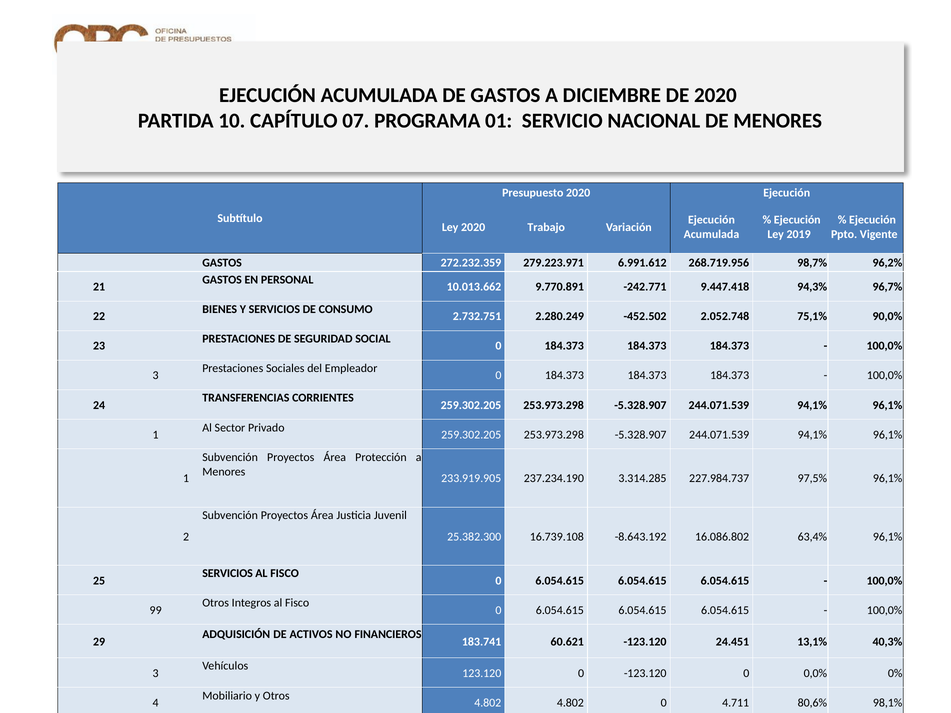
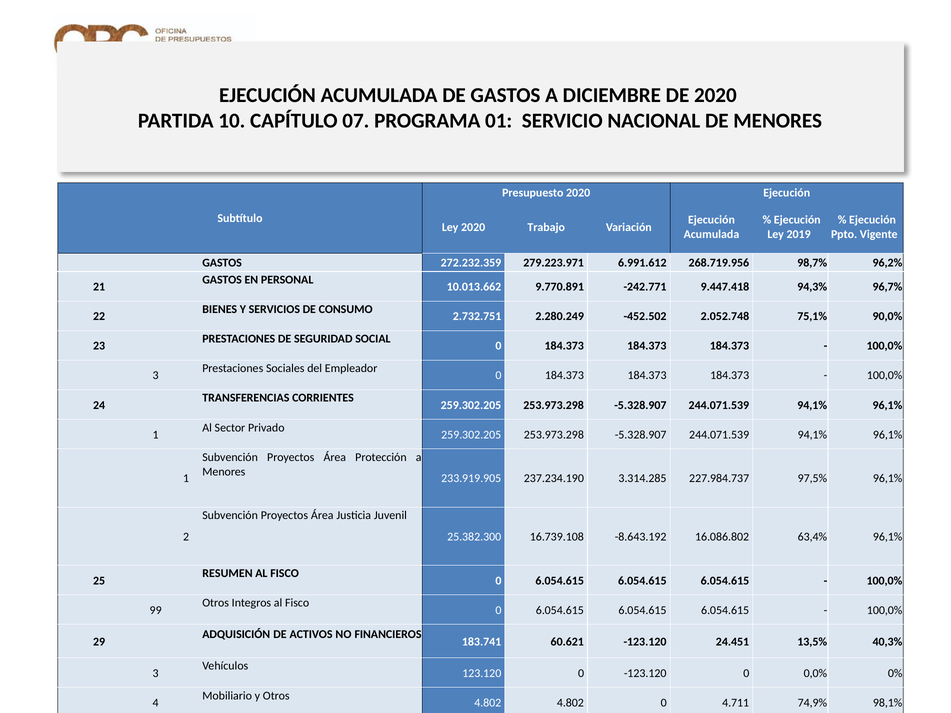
SERVICIOS: SERVICIOS -> RESUMEN (227, 574)
13,1%: 13,1% -> 13,5% (812, 642)
80,6%: 80,6% -> 74,9% (812, 703)
